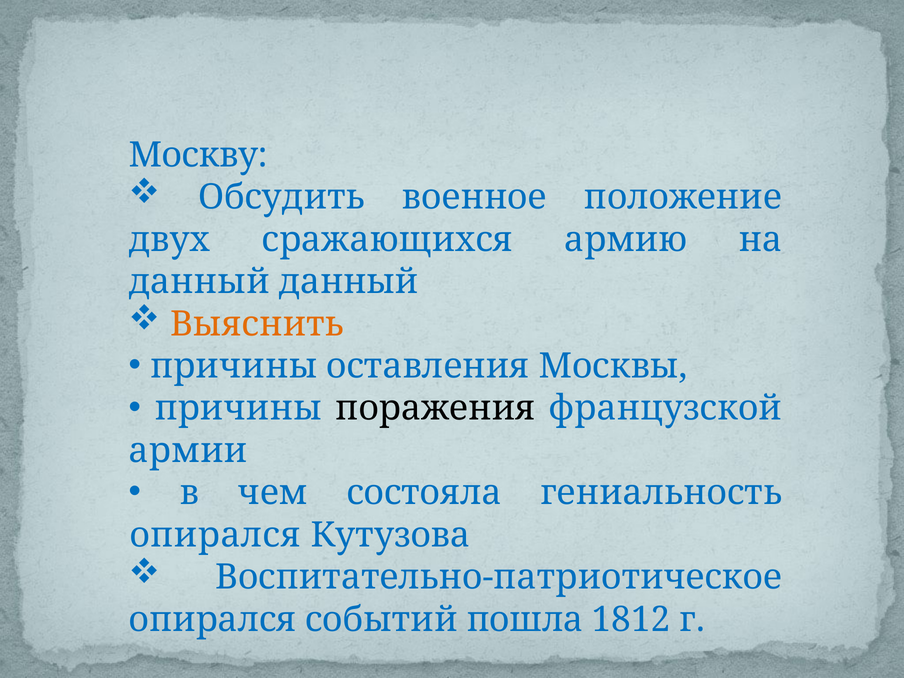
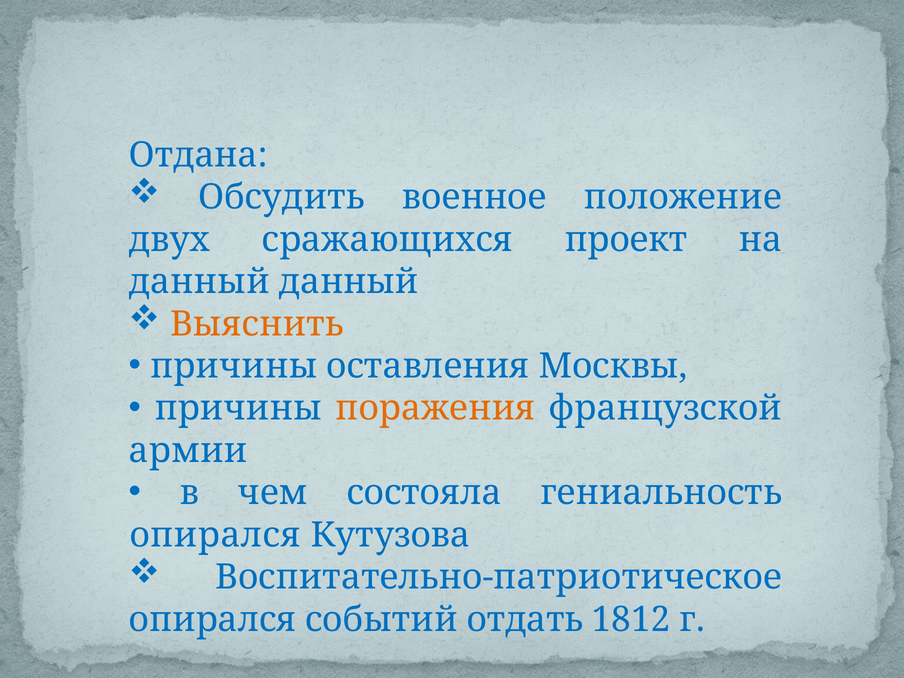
Москву: Москву -> Отдана (198, 155)
армию: армию -> проект (626, 240)
поражения colour: black -> orange (435, 408)
пошла: пошла -> отдать (525, 619)
